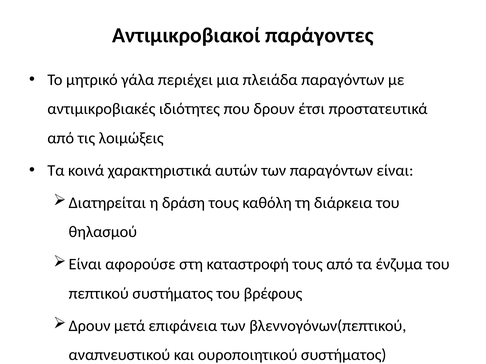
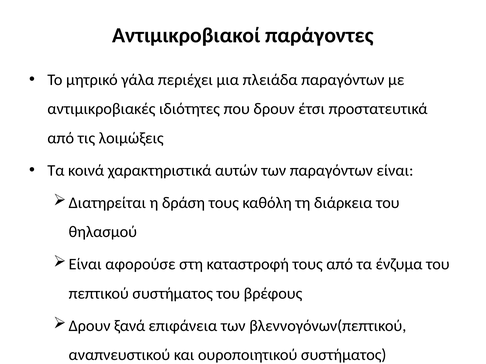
μετά: μετά -> ξανά (130, 326)
